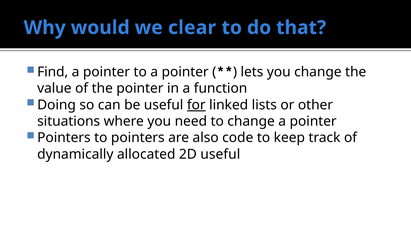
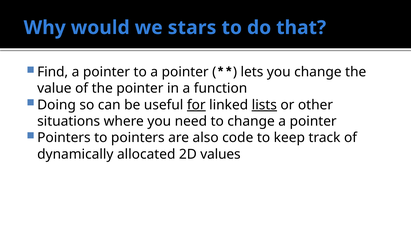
clear: clear -> stars (192, 28)
lists underline: none -> present (264, 105)
2D useful: useful -> values (220, 154)
